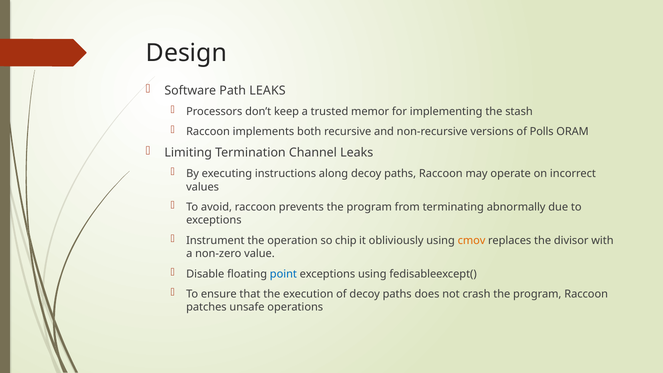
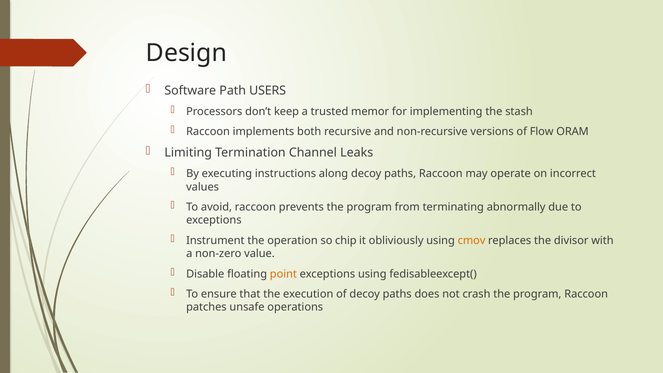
Path LEAKS: LEAKS -> USERS (268, 91)
Polls: Polls -> Flow (542, 132)
point colour: blue -> orange (283, 274)
